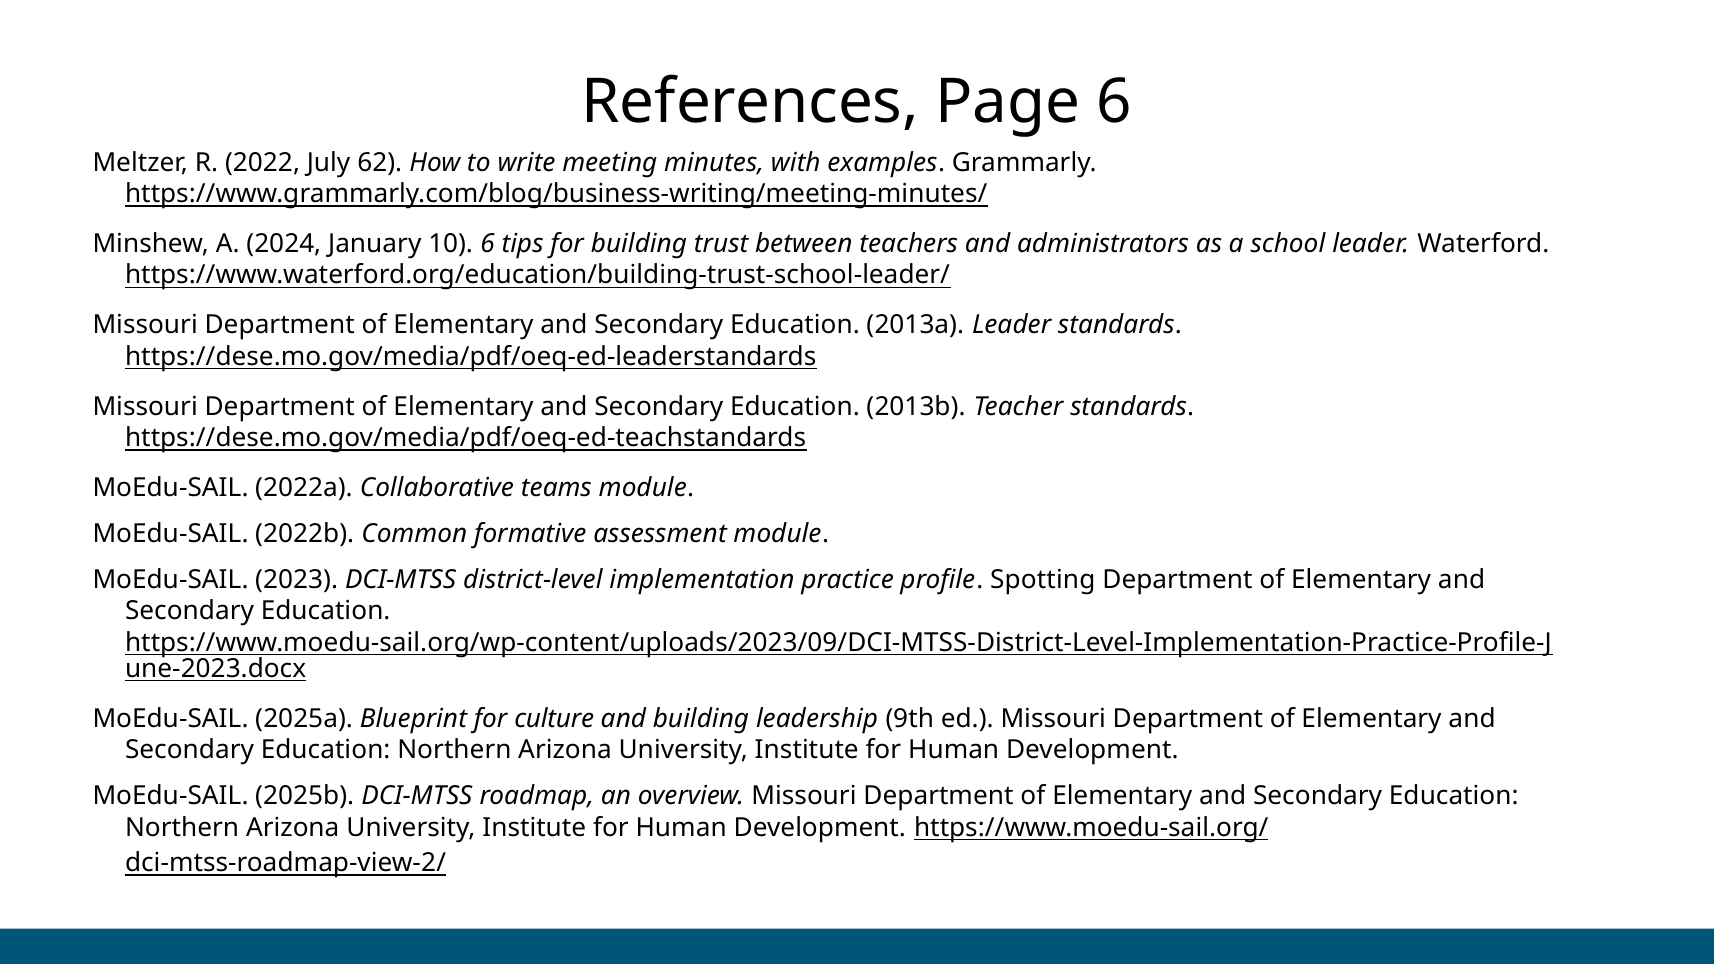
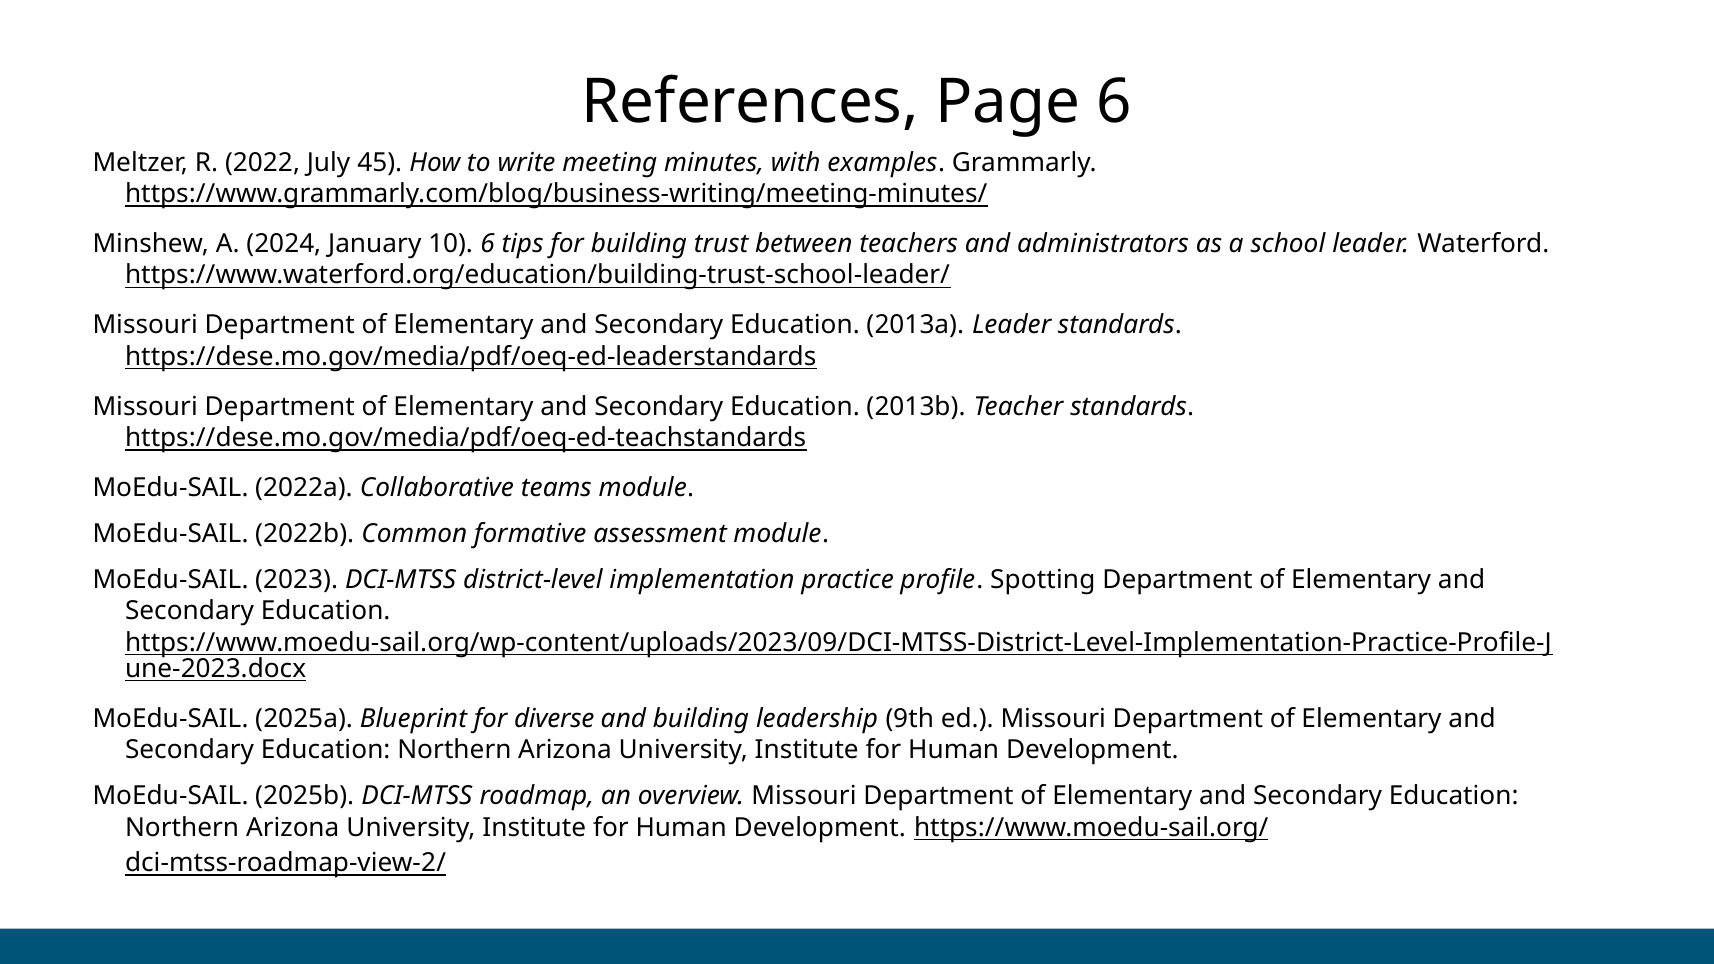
62: 62 -> 45 (380, 162)
culture: culture -> diverse (554, 719)
